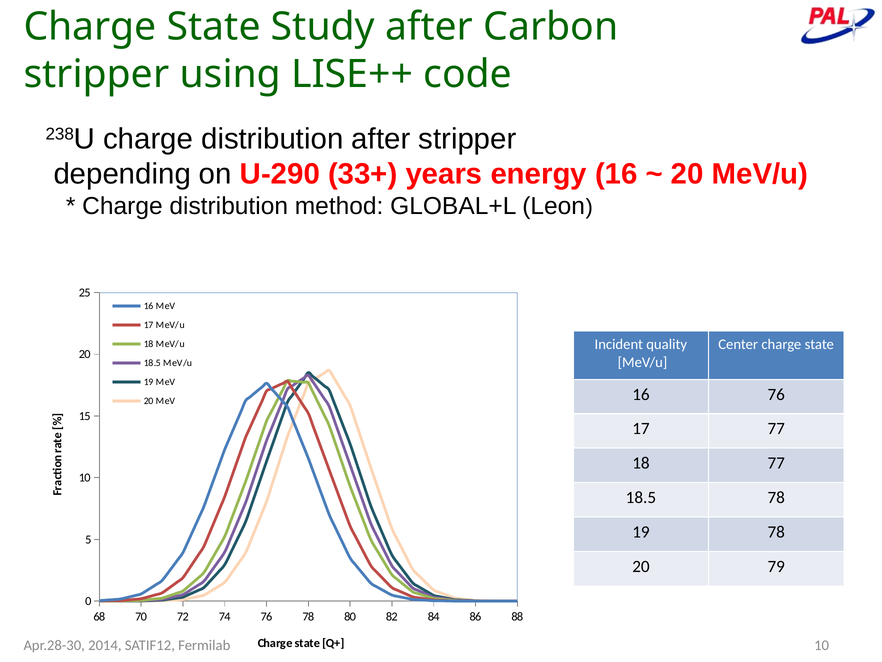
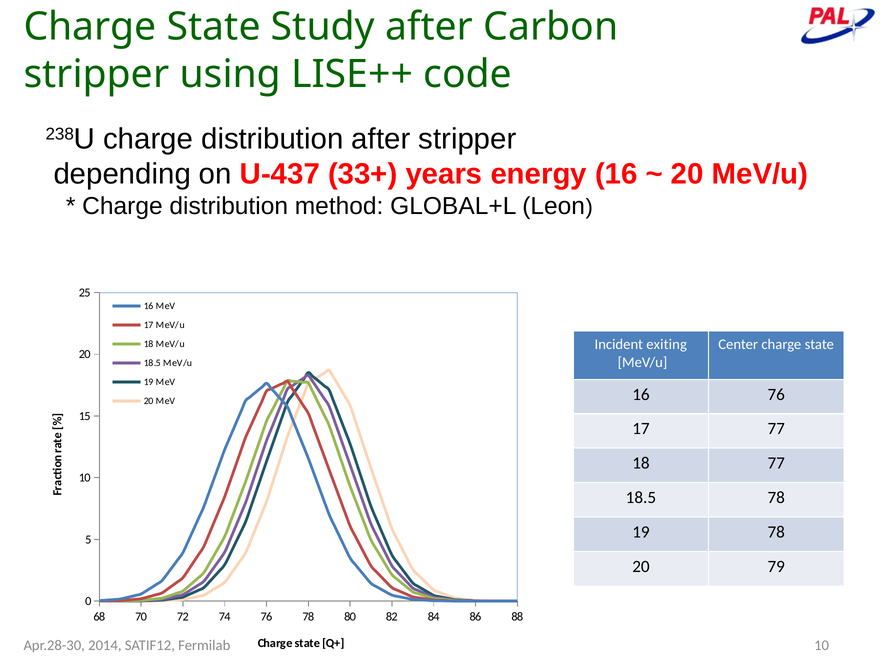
U-290: U-290 -> U-437 (280, 174)
quality: quality -> exiting (667, 344)
